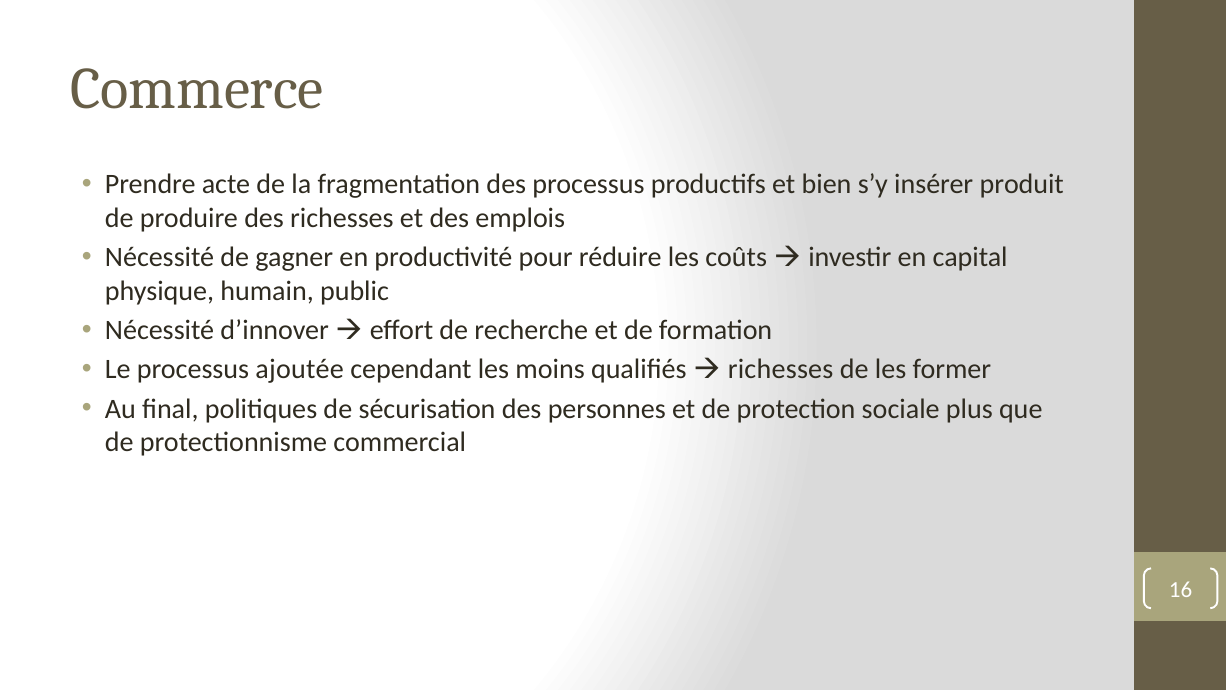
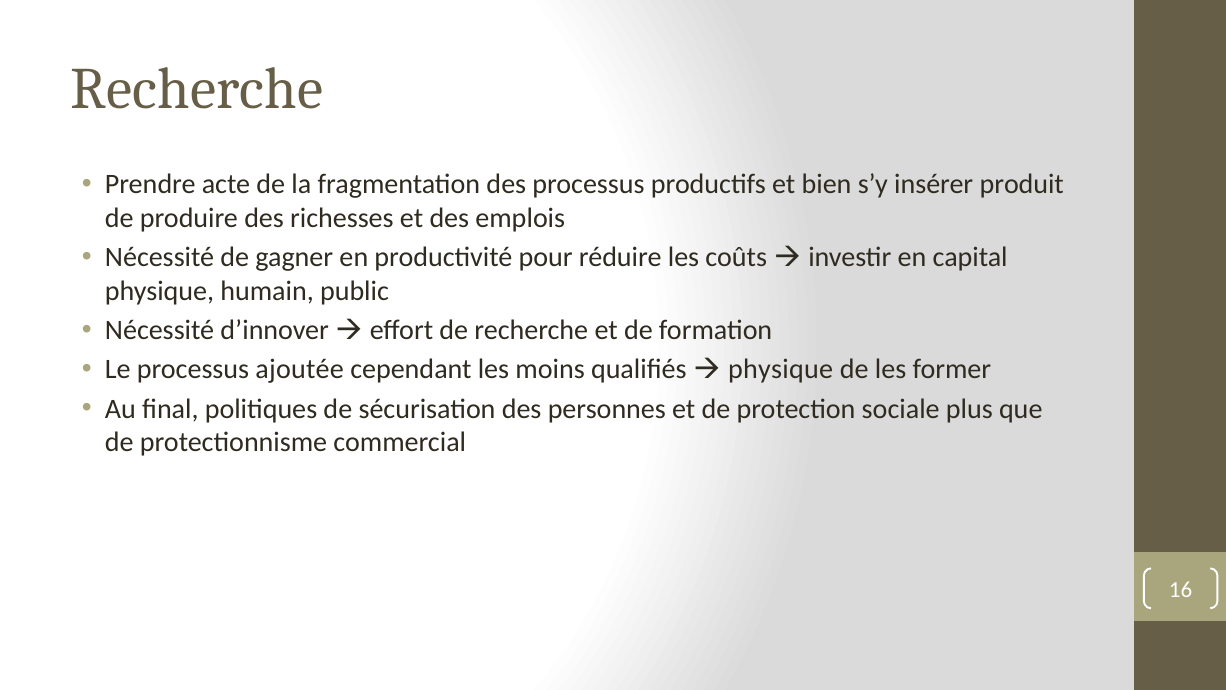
Commerce: Commerce -> Recherche (197, 89)
richesses: richesses -> physique (781, 369)
